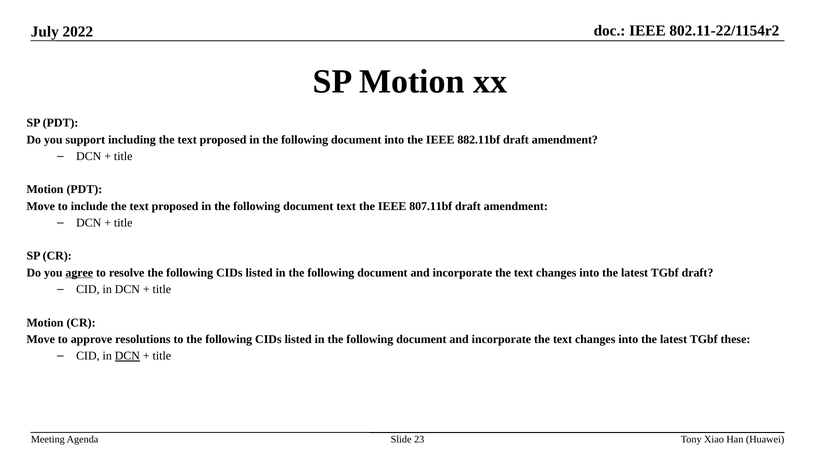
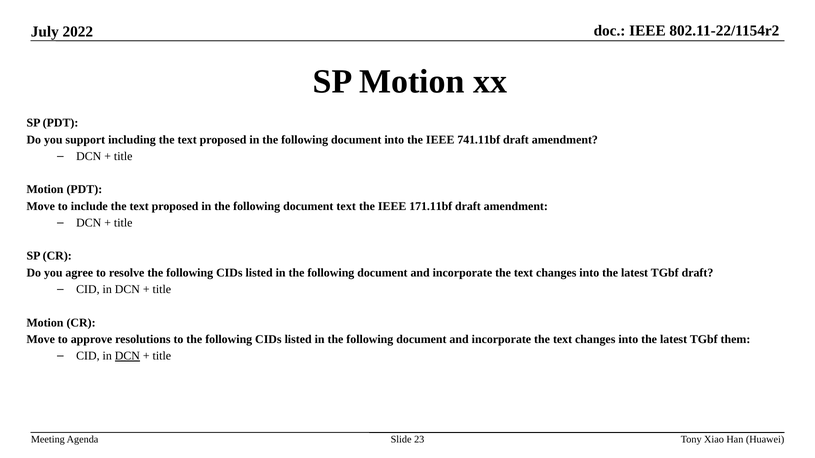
882.11bf: 882.11bf -> 741.11bf (479, 140)
807.11bf: 807.11bf -> 171.11bf (431, 206)
agree underline: present -> none (79, 273)
these: these -> them (735, 340)
